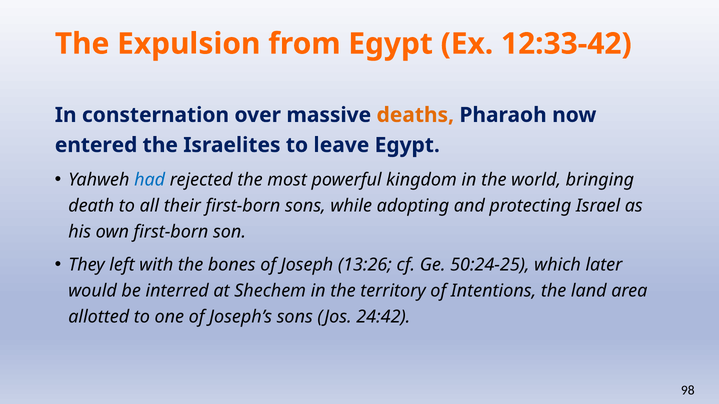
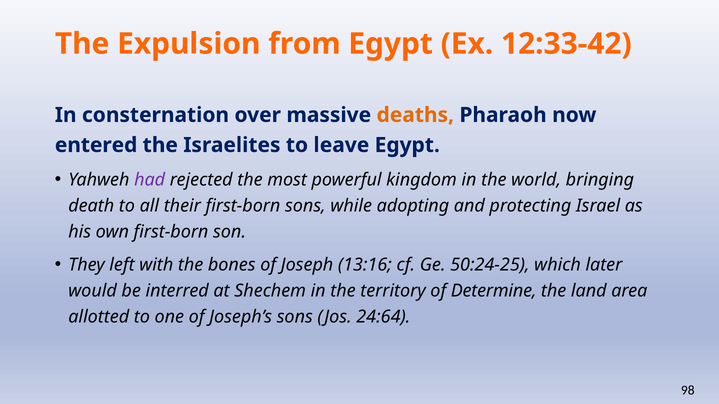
had colour: blue -> purple (150, 180)
13:26: 13:26 -> 13:16 (365, 265)
Intentions: Intentions -> Determine (494, 291)
24:42: 24:42 -> 24:64 (383, 317)
